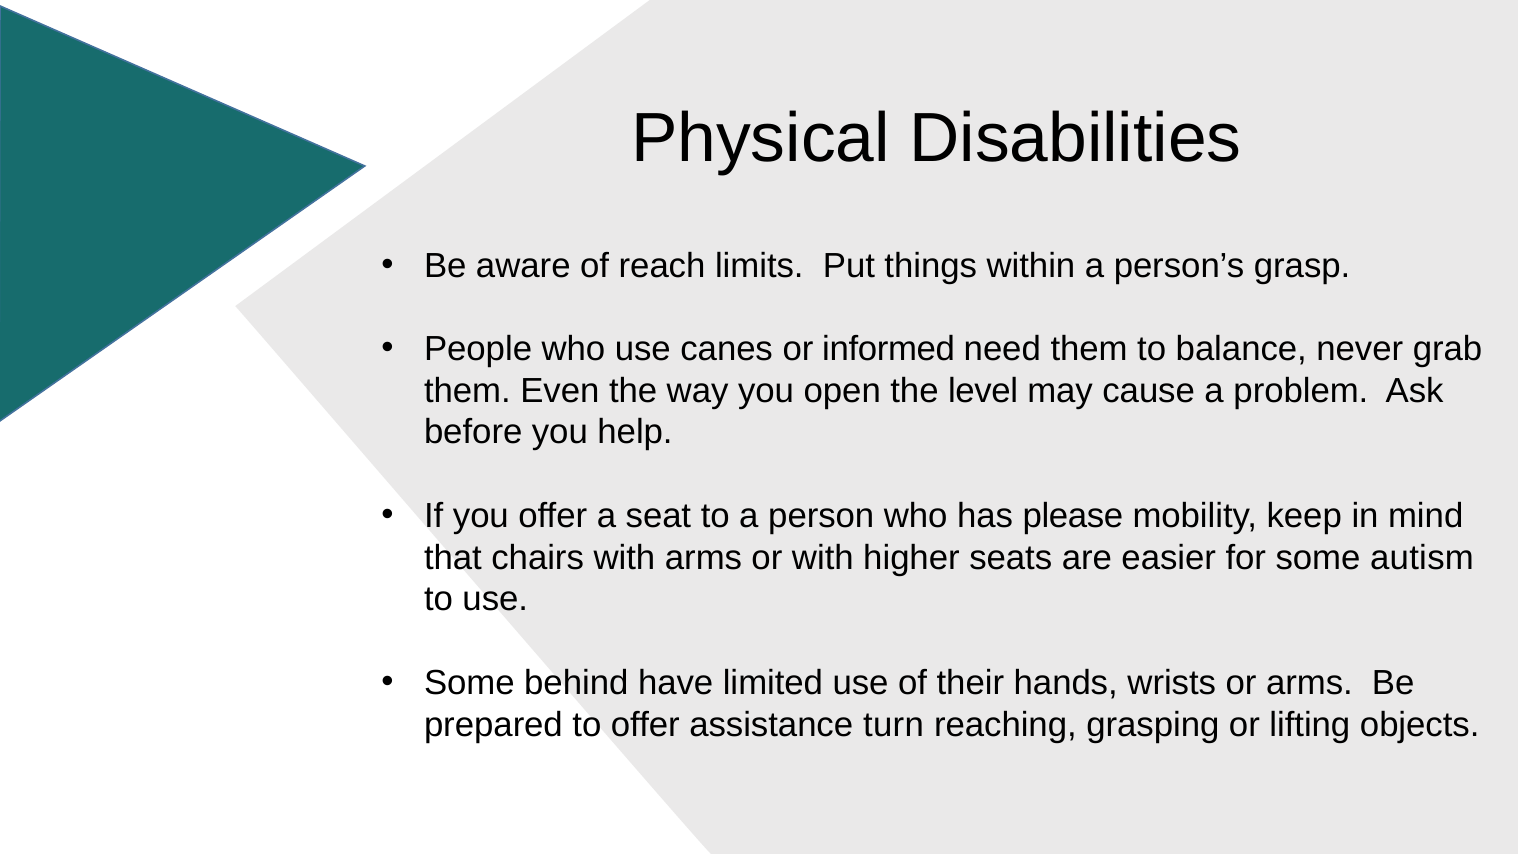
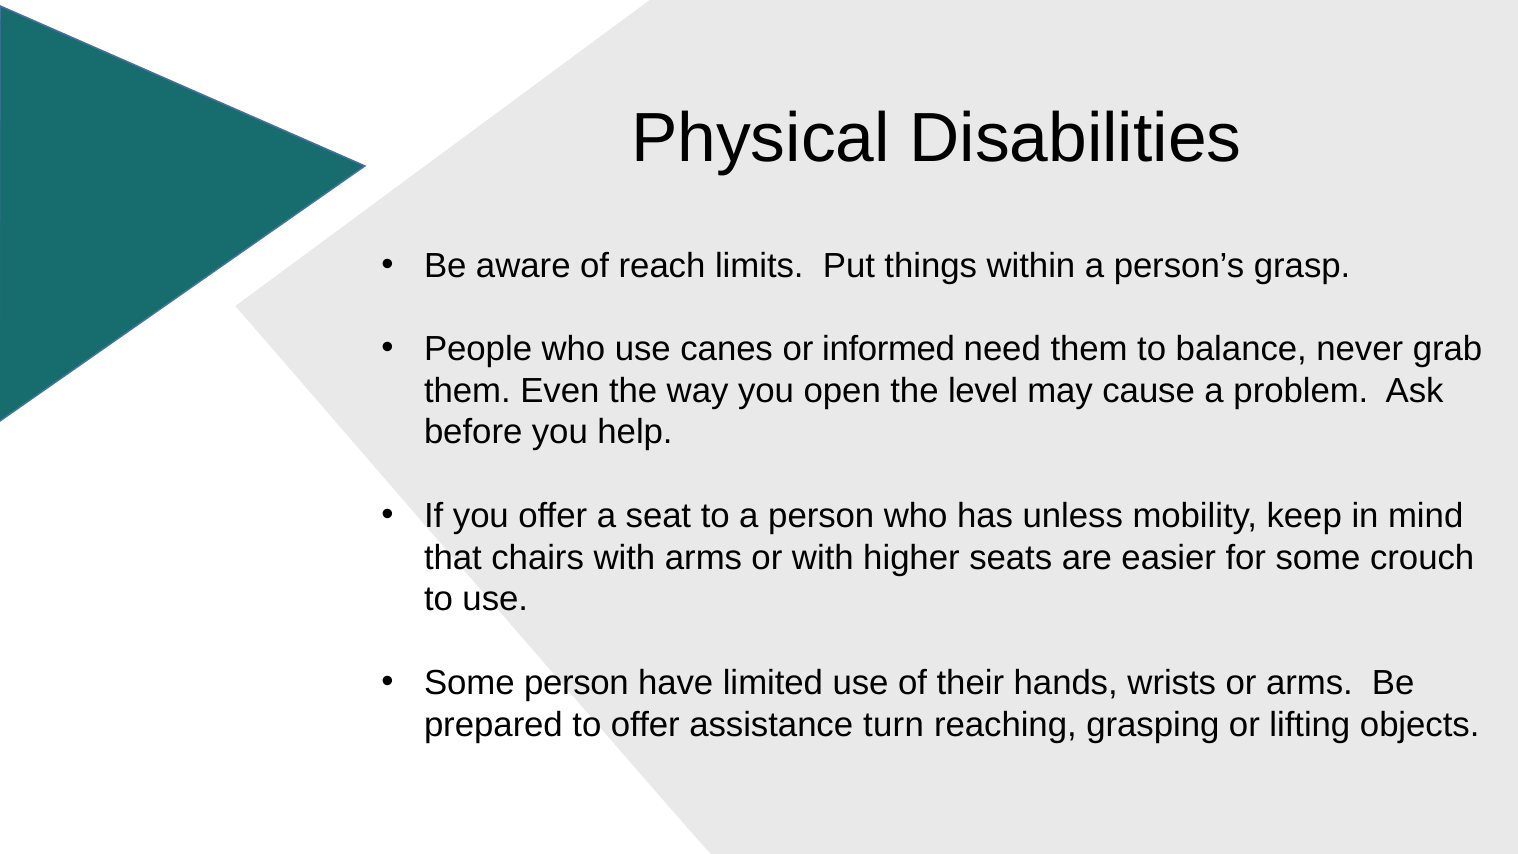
please: please -> unless (1073, 516)
autism: autism -> crouch (1422, 558)
Some behind: behind -> person (576, 683)
